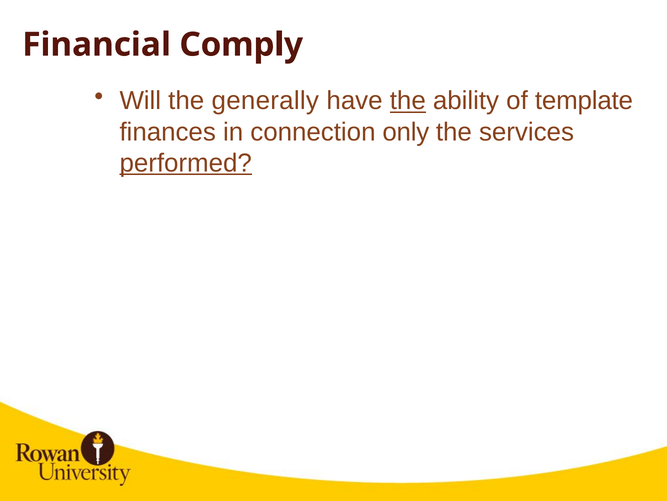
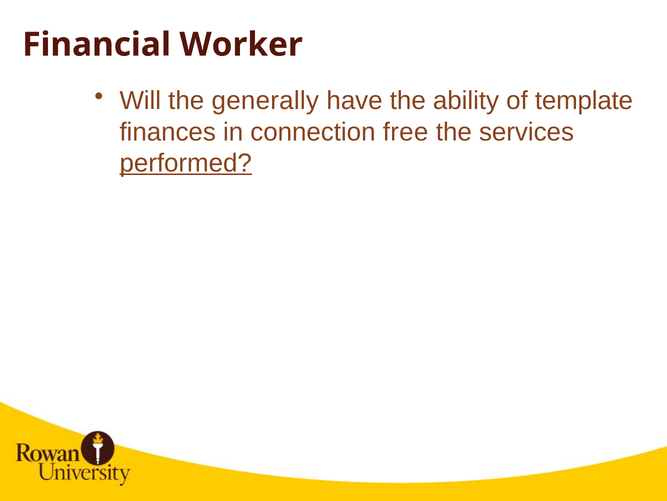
Comply: Comply -> Worker (241, 45)
the underline: present -> none (408, 101)
only: only -> free (406, 132)
